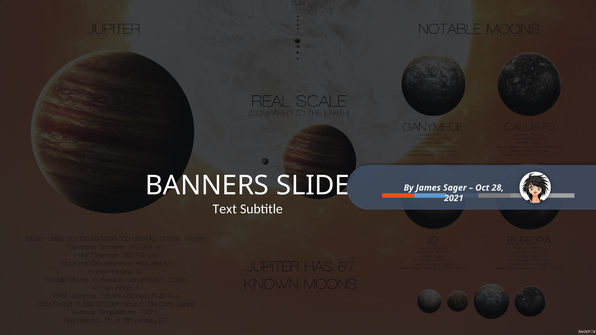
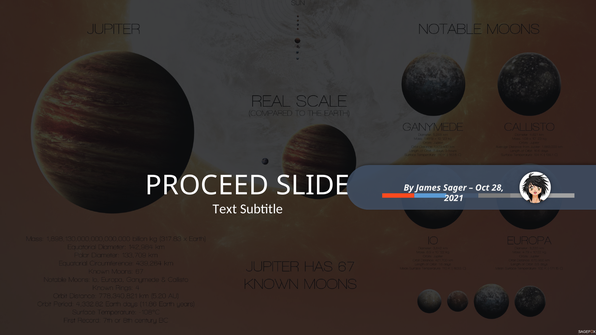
BANNERS: BANNERS -> PROCEED (207, 186)
